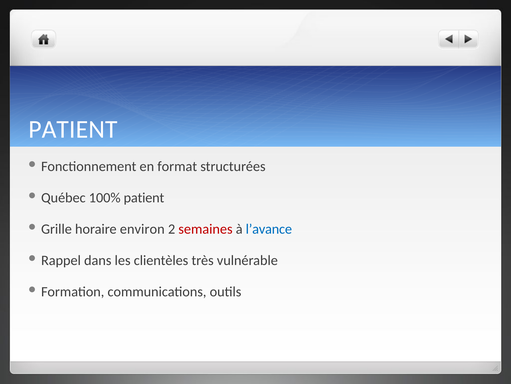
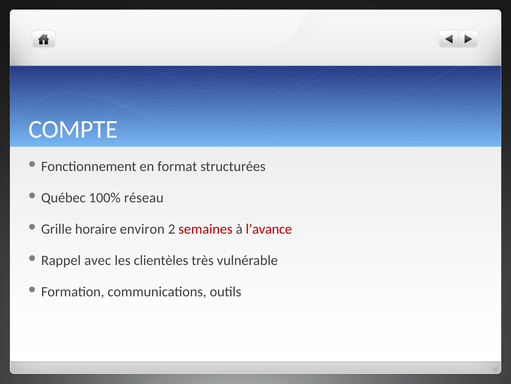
PATIENT: PATIENT -> COMPTE (73, 129)
100% patient: patient -> réseau (144, 197)
l’avance colour: blue -> red (269, 229)
dans: dans -> avec (98, 260)
